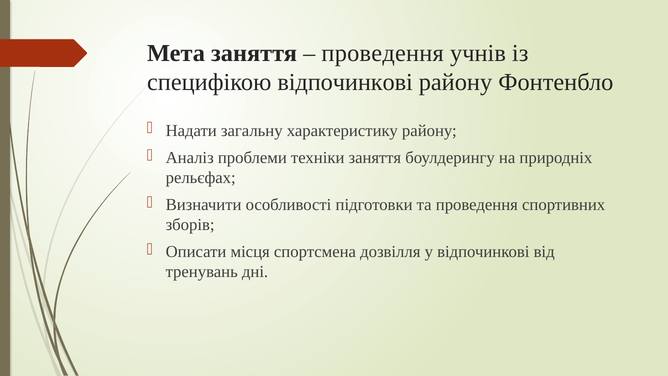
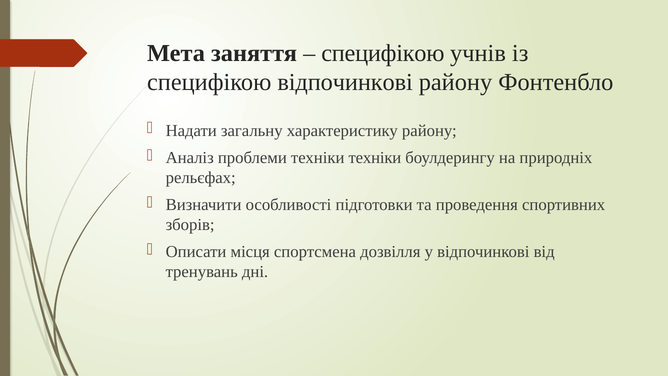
проведення: проведення -> специфікою (383, 53)
техніки заняття: заняття -> техніки (375, 158)
